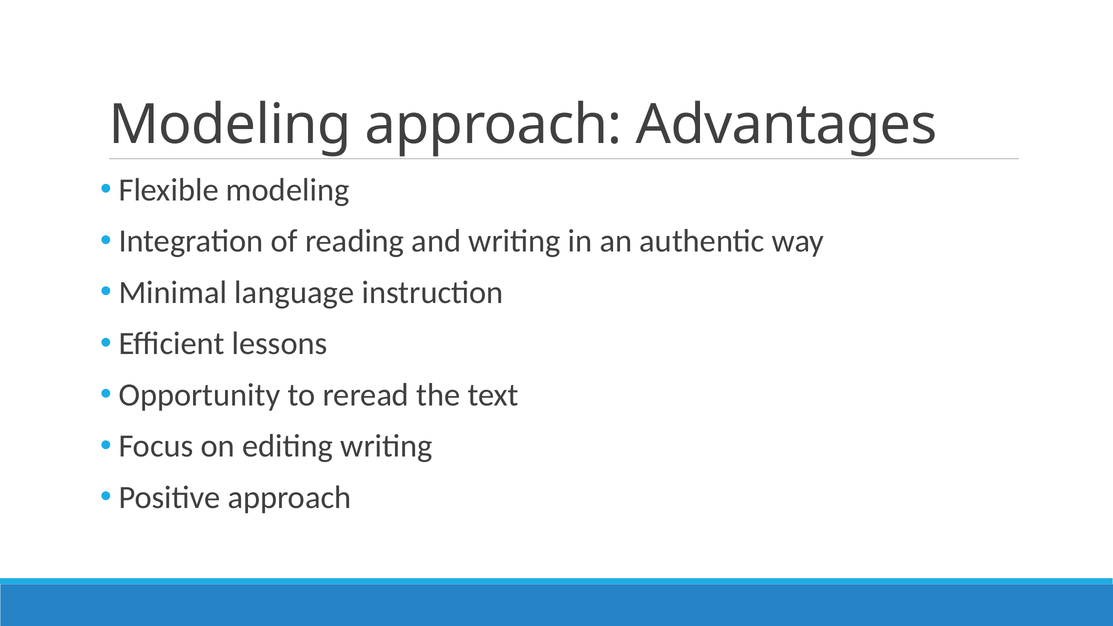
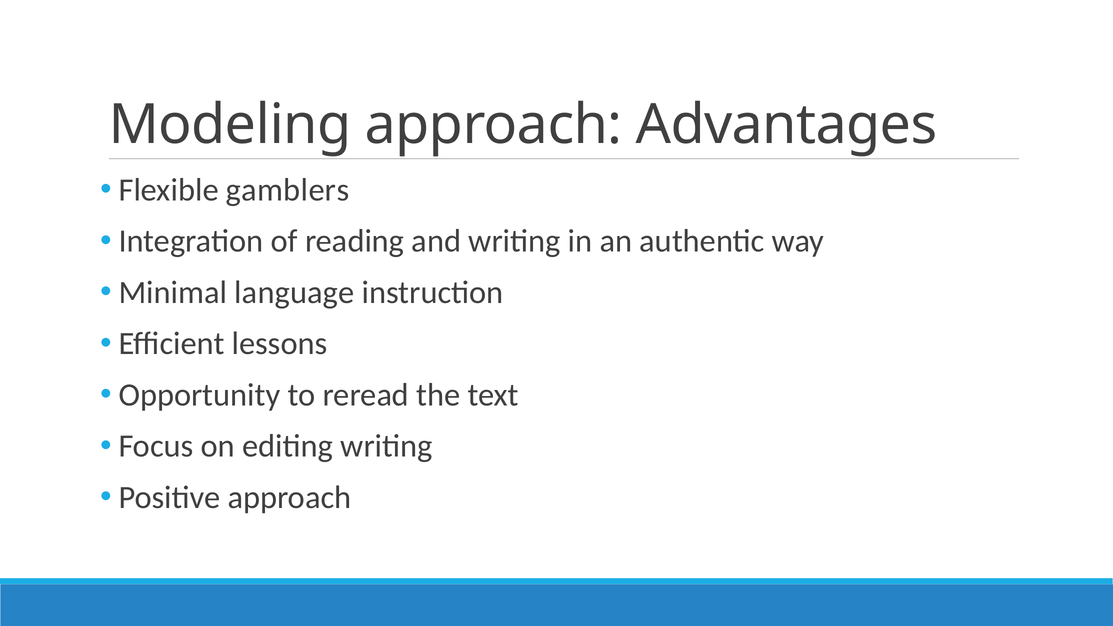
Flexible modeling: modeling -> gamblers (288, 190)
